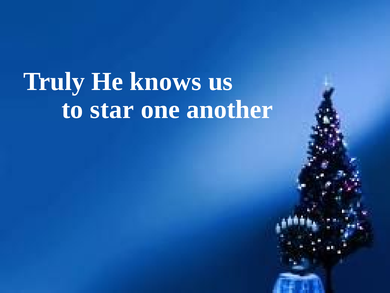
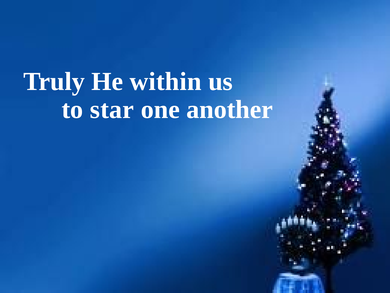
knows: knows -> within (166, 81)
